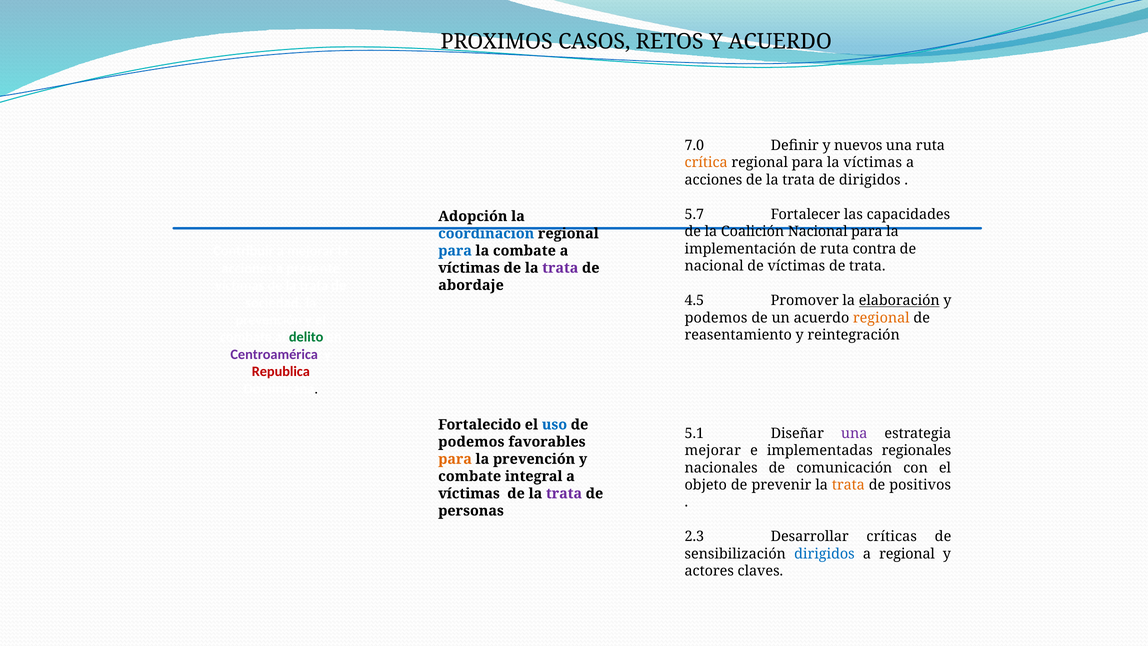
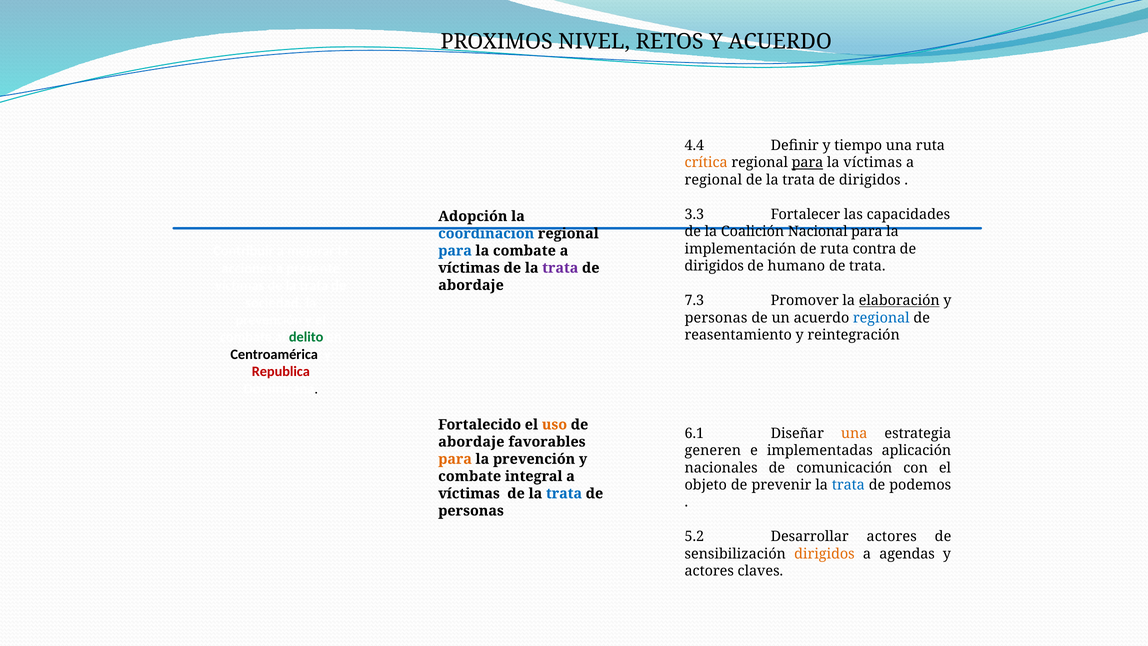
CASOS: CASOS -> NIVEL (594, 41)
7.0: 7.0 -> 4.4 (694, 145)
nuevos: nuevos -> tiempo (858, 145)
para underline: none -> present (807, 163)
acciones: acciones -> regional (713, 180)
5.7: 5.7 -> 3.3 (694, 214)
nacional: nacional -> dirigidos (714, 266)
de víctimas: víctimas -> humano (796, 266)
4.5: 4.5 -> 7.3 (694, 300)
podemos: podemos -> personas (716, 318)
regional colour: orange -> blue (881, 318)
Centroamérica colour: purple -> black (274, 354)
uso colour: blue -> orange (554, 424)
5.1: 5.1 -> 6.1 (694, 433)
una colour: purple -> orange (854, 433)
podemos: podemos -> abordaje (471, 442)
mejorar: mejorar -> generen (713, 450)
regionales: regionales -> aplicación (916, 450)
trata colour: orange -> blue (848, 485)
positivos: positivos -> podemos (920, 485)
trata colour: purple -> blue (564, 493)
2.3: 2.3 -> 5.2 (694, 537)
Desarrollar críticas: críticas -> actores (892, 537)
dirigidos colour: blue -> orange (824, 554)
a regional: regional -> agendas (907, 554)
